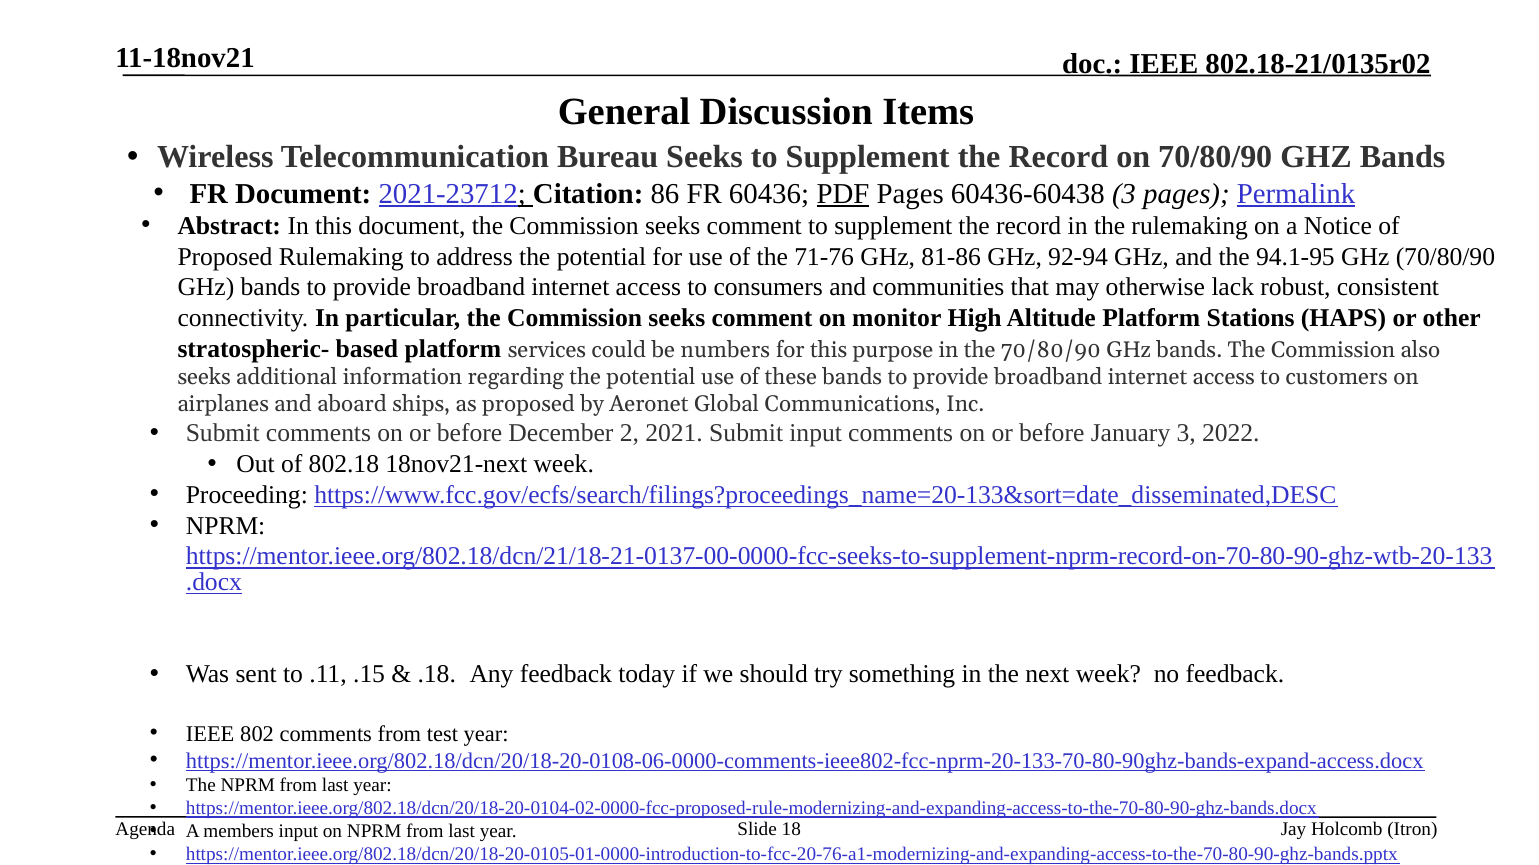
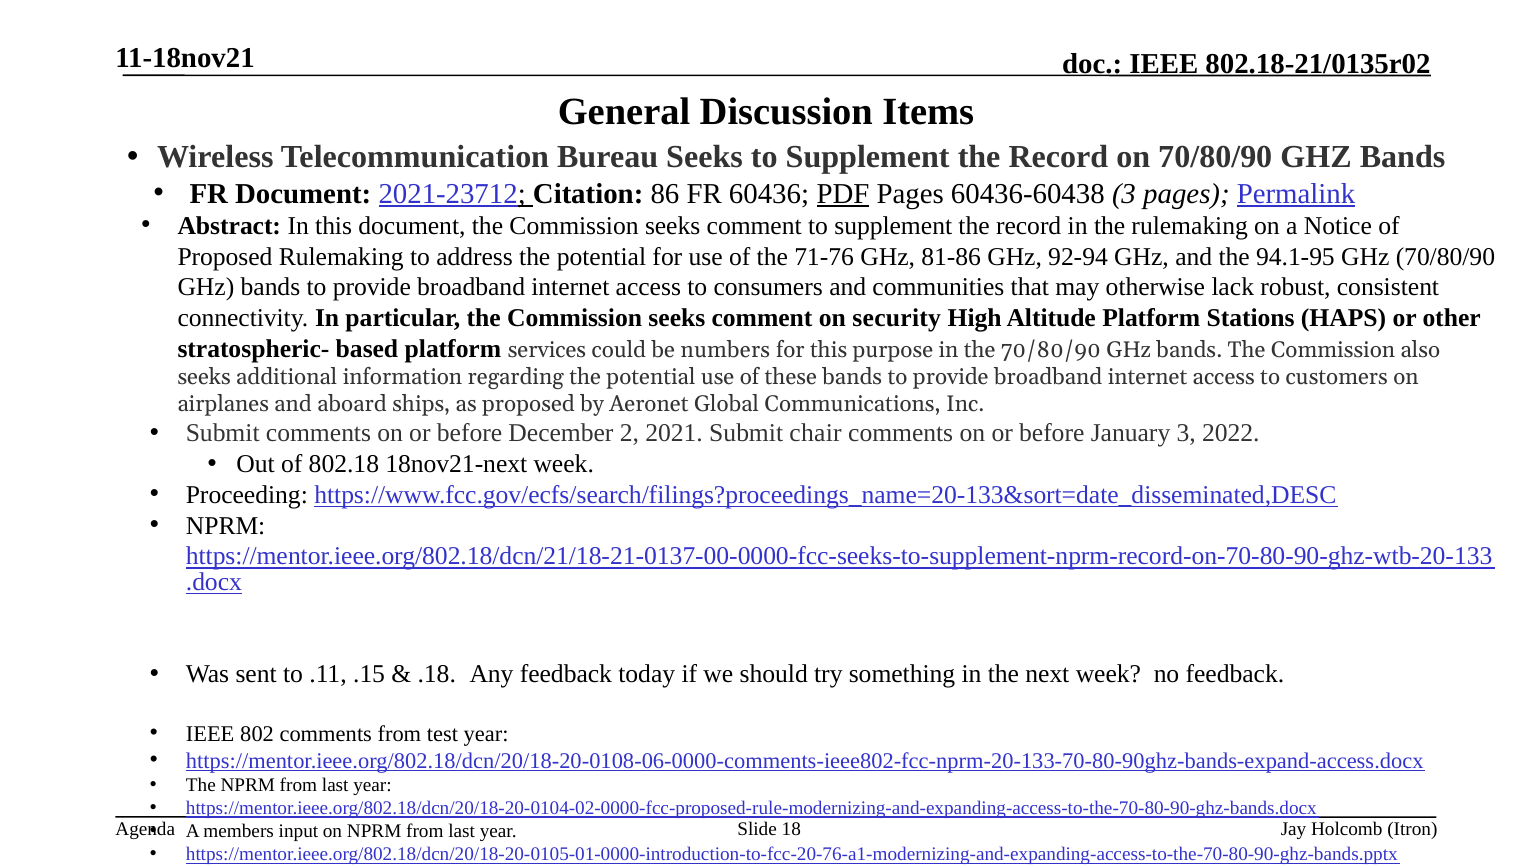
monitor: monitor -> security (897, 318)
Submit input: input -> chair (816, 434)
